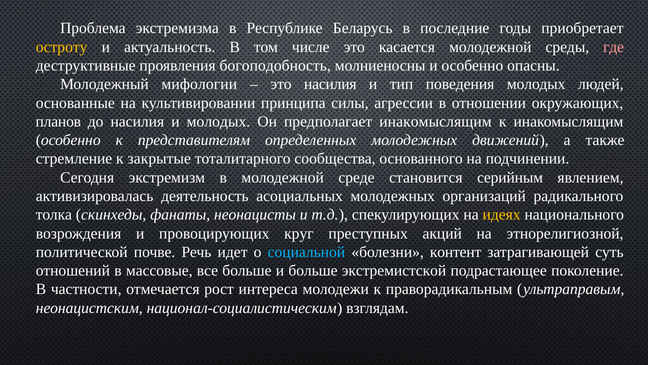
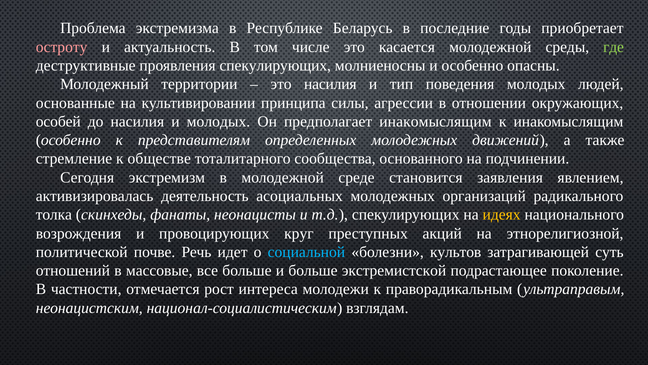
остроту colour: yellow -> pink (62, 47)
где colour: pink -> light green (614, 47)
проявления богоподобность: богоподобность -> спекулирующих (275, 66)
мифологии: мифологии -> территории (199, 84)
планов: планов -> особей (58, 121)
закрытые: закрытые -> обществе (159, 159)
серийным: серийным -> заявления (510, 177)
контент: контент -> культов (456, 252)
